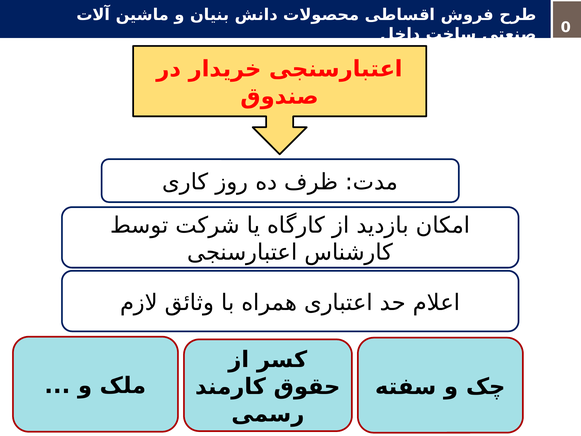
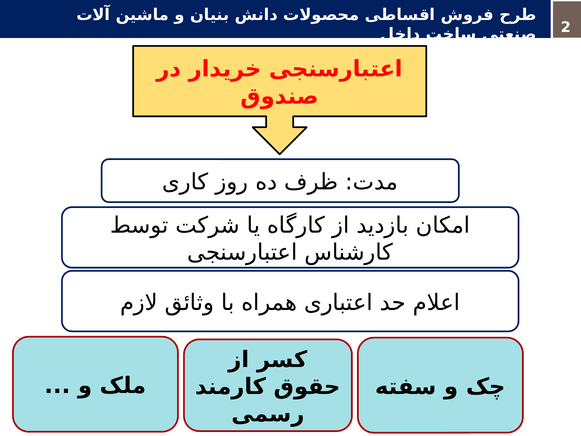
0: 0 -> 2 (566, 27)
